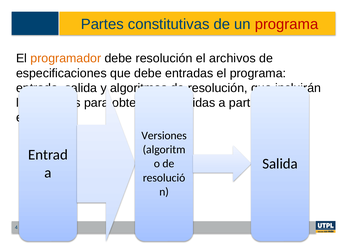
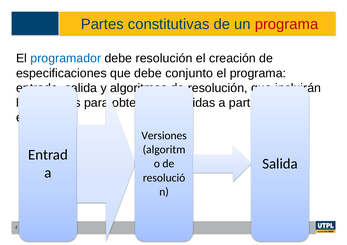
programador colour: orange -> blue (66, 59)
archivos: archivos -> creación (232, 59)
debe entradas: entradas -> conjunto (189, 73)
